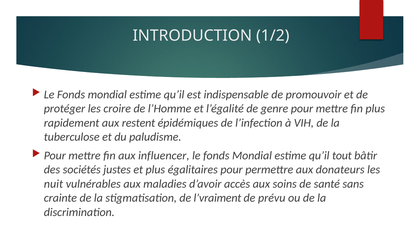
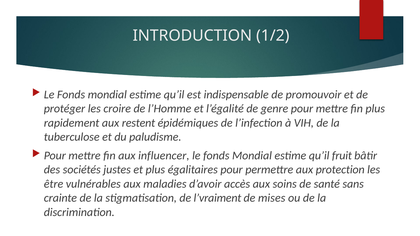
tout: tout -> fruit (342, 156)
donateurs: donateurs -> protection (340, 170)
nuit: nuit -> être (54, 184)
prévu: prévu -> mises (272, 198)
